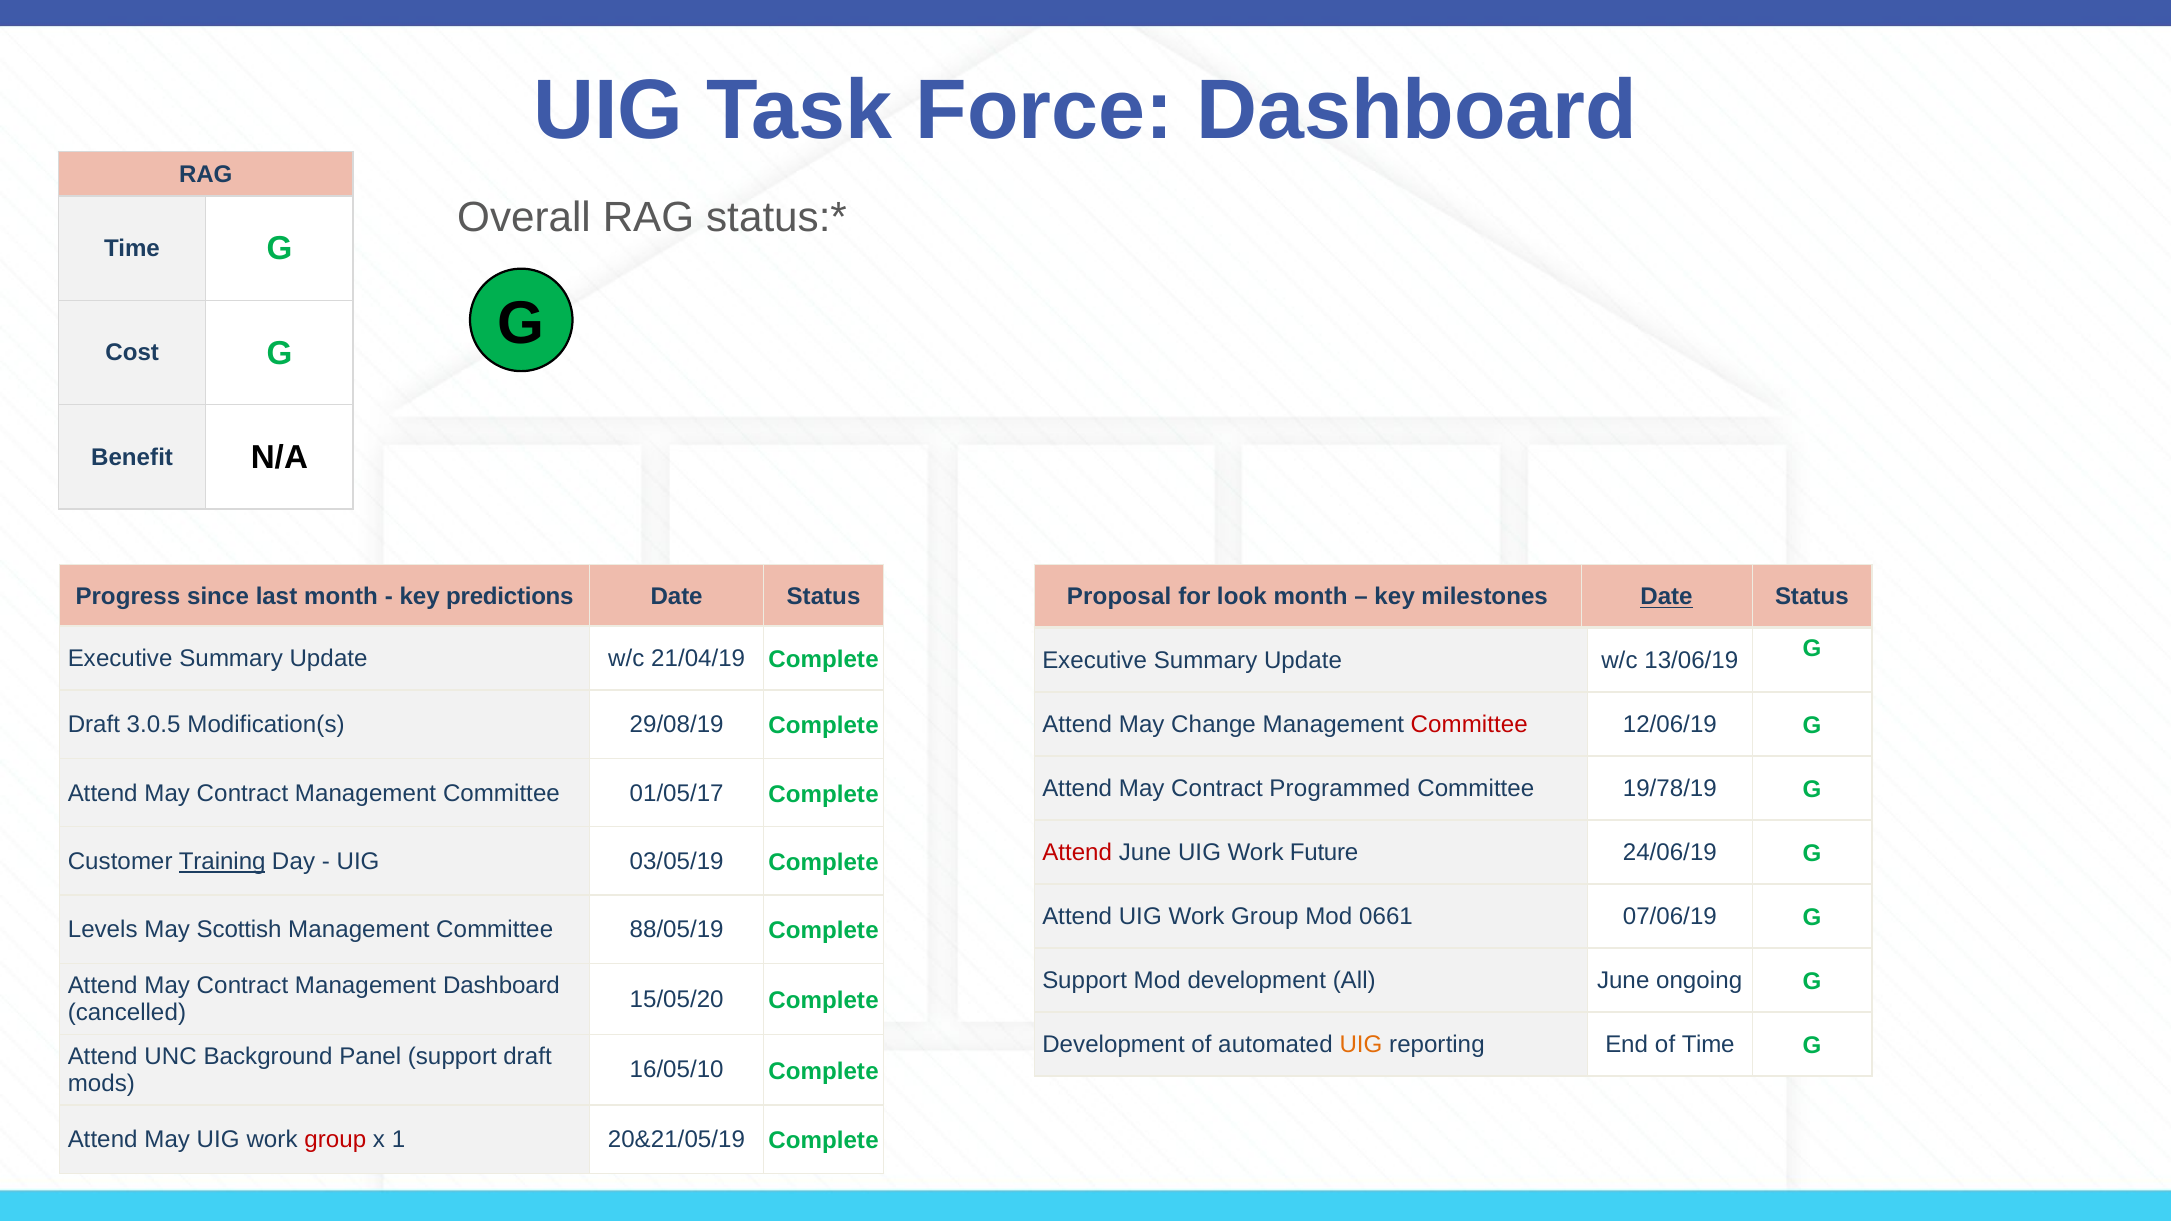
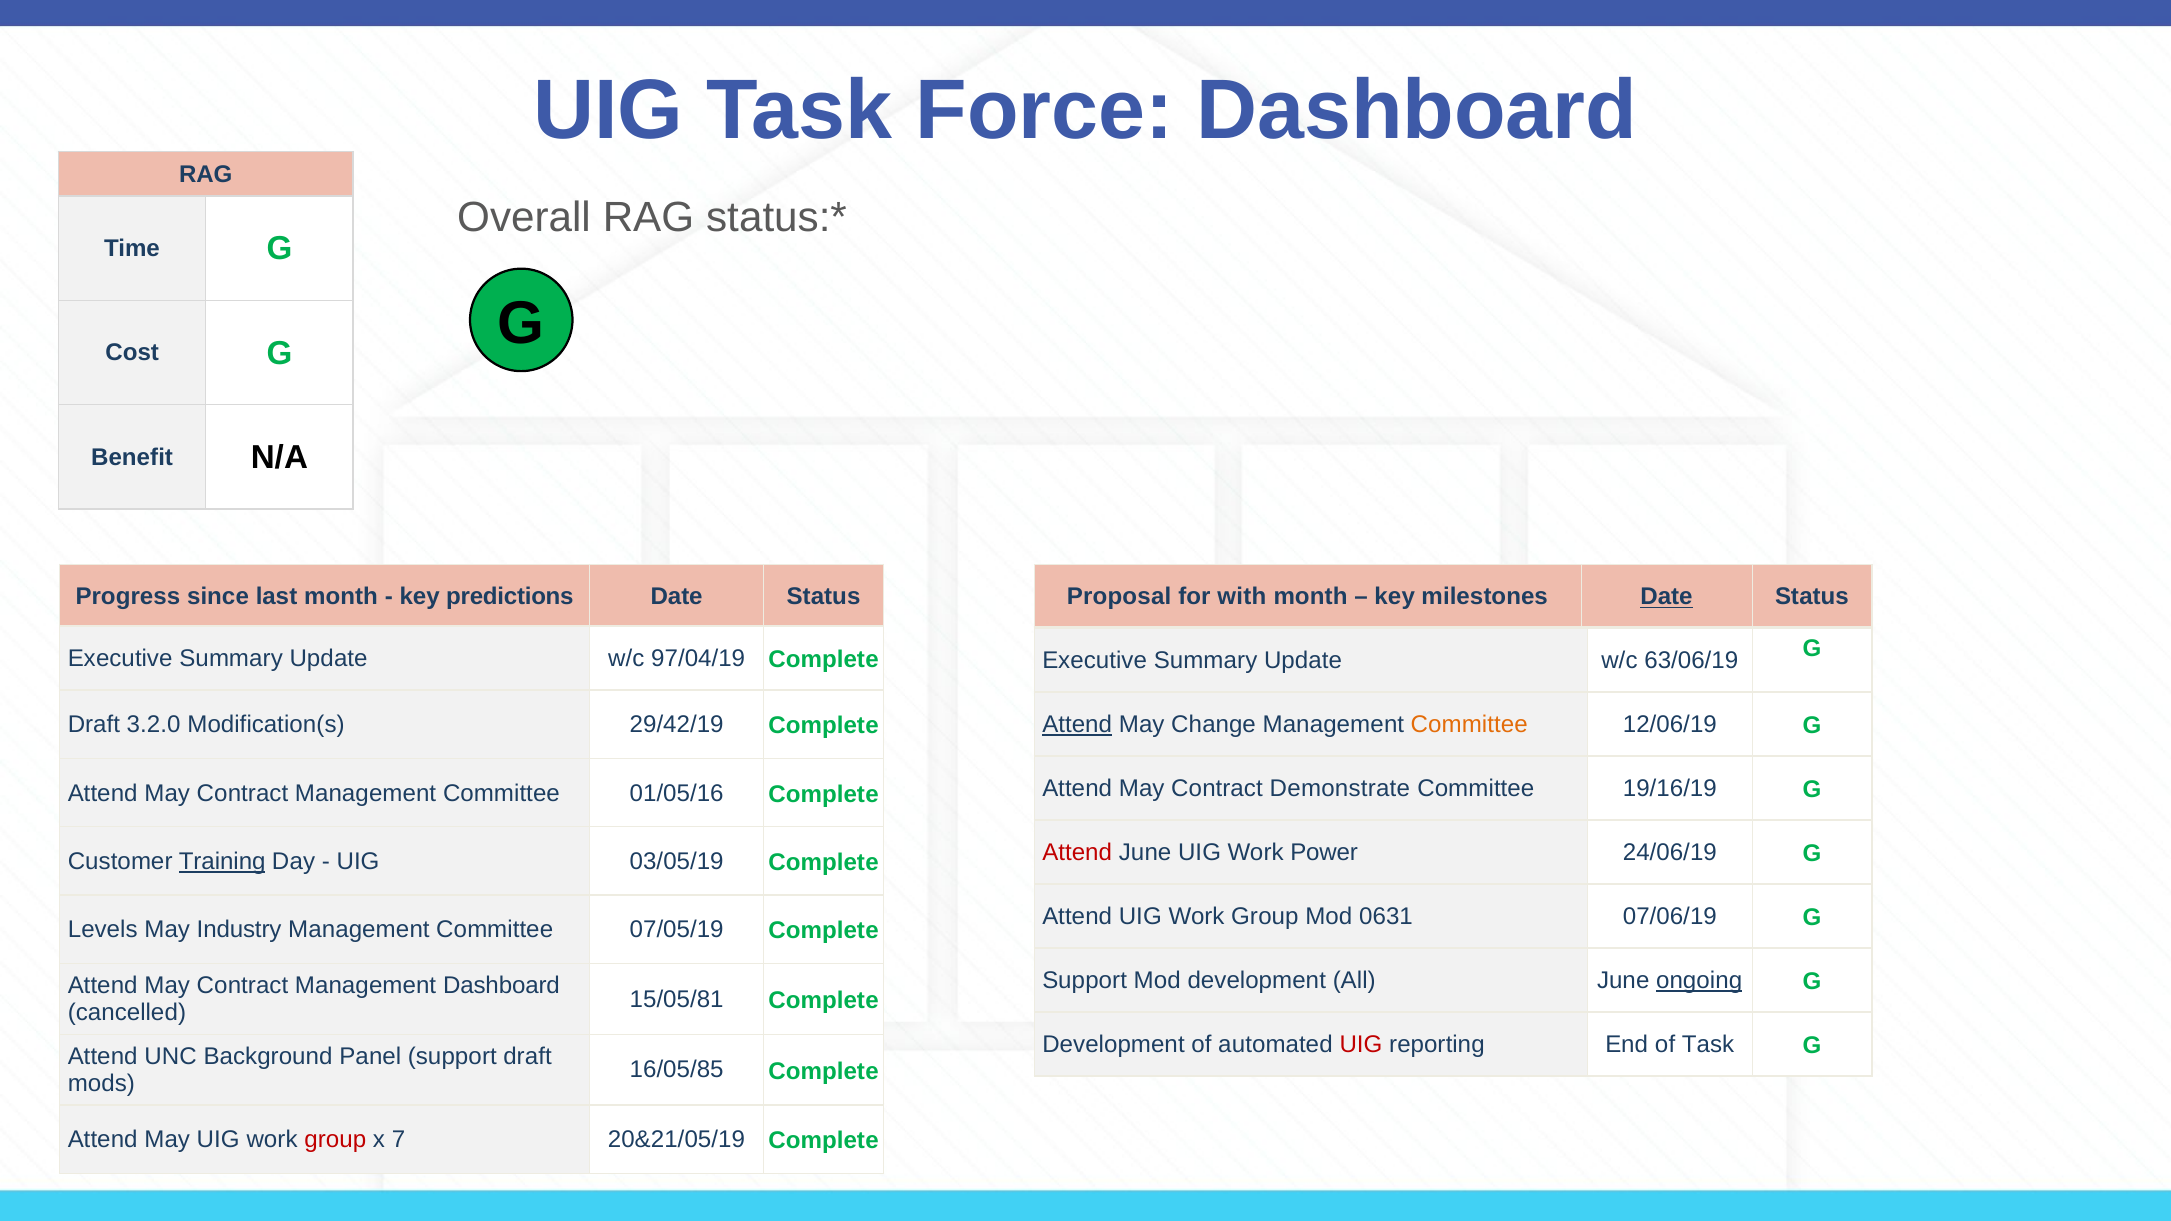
look: look -> with (1242, 597)
21/04/19: 21/04/19 -> 97/04/19 (698, 659)
13/06/19: 13/06/19 -> 63/06/19 (1691, 661)
3.0.5: 3.0.5 -> 3.2.0 (154, 725)
29/08/19: 29/08/19 -> 29/42/19 (677, 725)
Attend underline: none -> present (1077, 725)
Committee colour: red -> orange (1469, 725)
Programmed: Programmed -> Demonstrate (1340, 789)
19/78/19: 19/78/19 -> 19/16/19 (1670, 789)
01/05/17: 01/05/17 -> 01/05/16 (677, 793)
Future: Future -> Power (1324, 853)
0661: 0661 -> 0631 (1386, 917)
Scottish: Scottish -> Industry (239, 930)
88/05/19: 88/05/19 -> 07/05/19 (677, 930)
ongoing underline: none -> present (1699, 981)
15/05/20: 15/05/20 -> 15/05/81 (677, 1000)
UIG colour: orange -> red (1361, 1045)
of Time: Time -> Task (1708, 1045)
16/05/10: 16/05/10 -> 16/05/85 (677, 1070)
1: 1 -> 7 (398, 1140)
